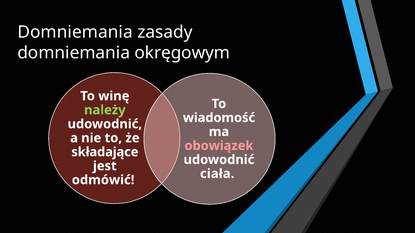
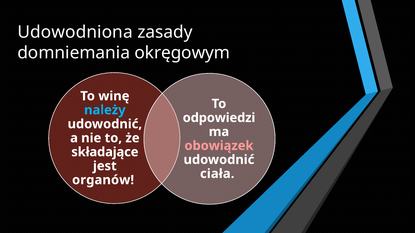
Domniemania: Domniemania -> Udowodniona (75, 32)
należy colour: light green -> light blue (105, 110)
wiadomość: wiadomość -> odpowiedzi (219, 118)
odmówić: odmówić -> organów (103, 180)
